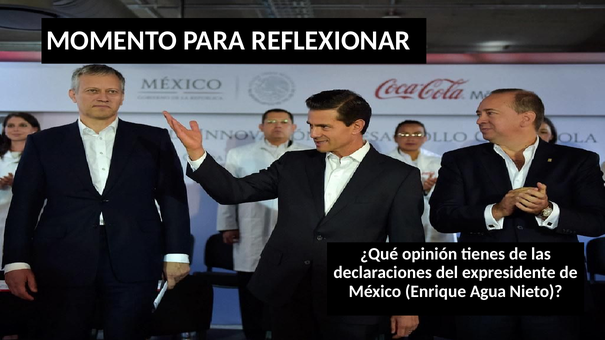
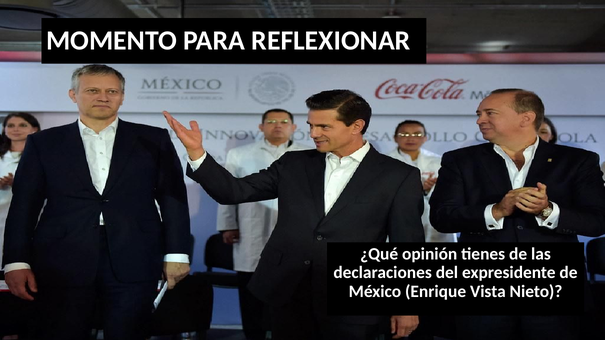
Agua: Agua -> Vista (488, 292)
